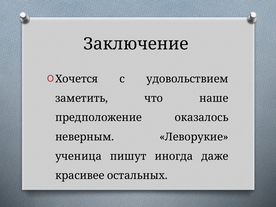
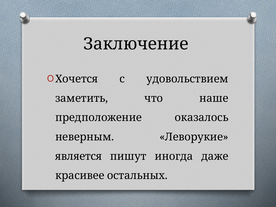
ученица: ученица -> является (79, 156)
